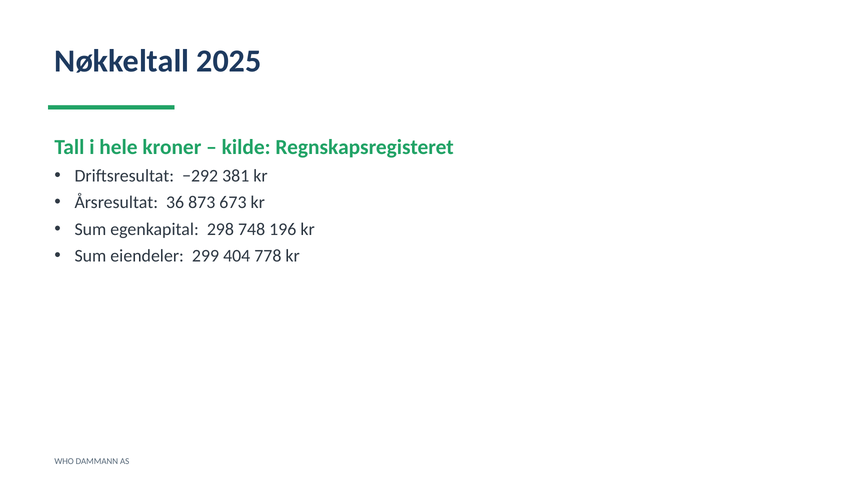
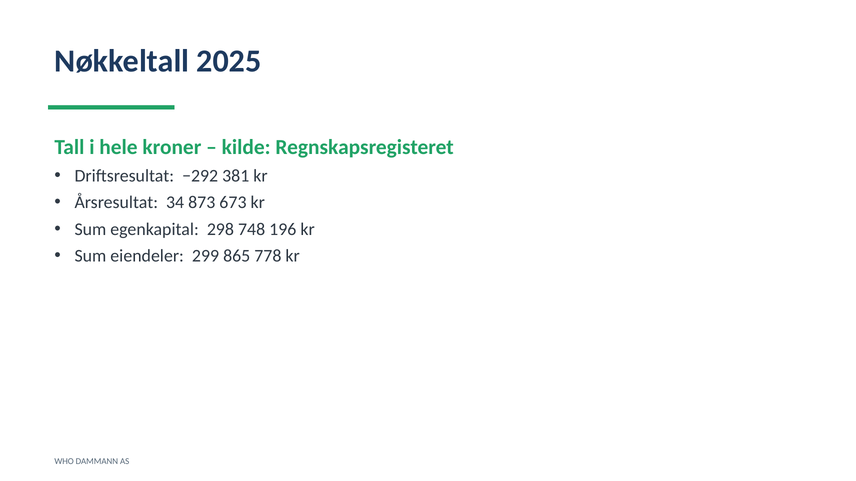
36: 36 -> 34 (175, 203)
404: 404 -> 865 (237, 256)
